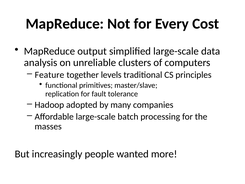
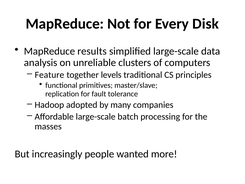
Cost: Cost -> Disk (206, 24)
output: output -> results (92, 51)
